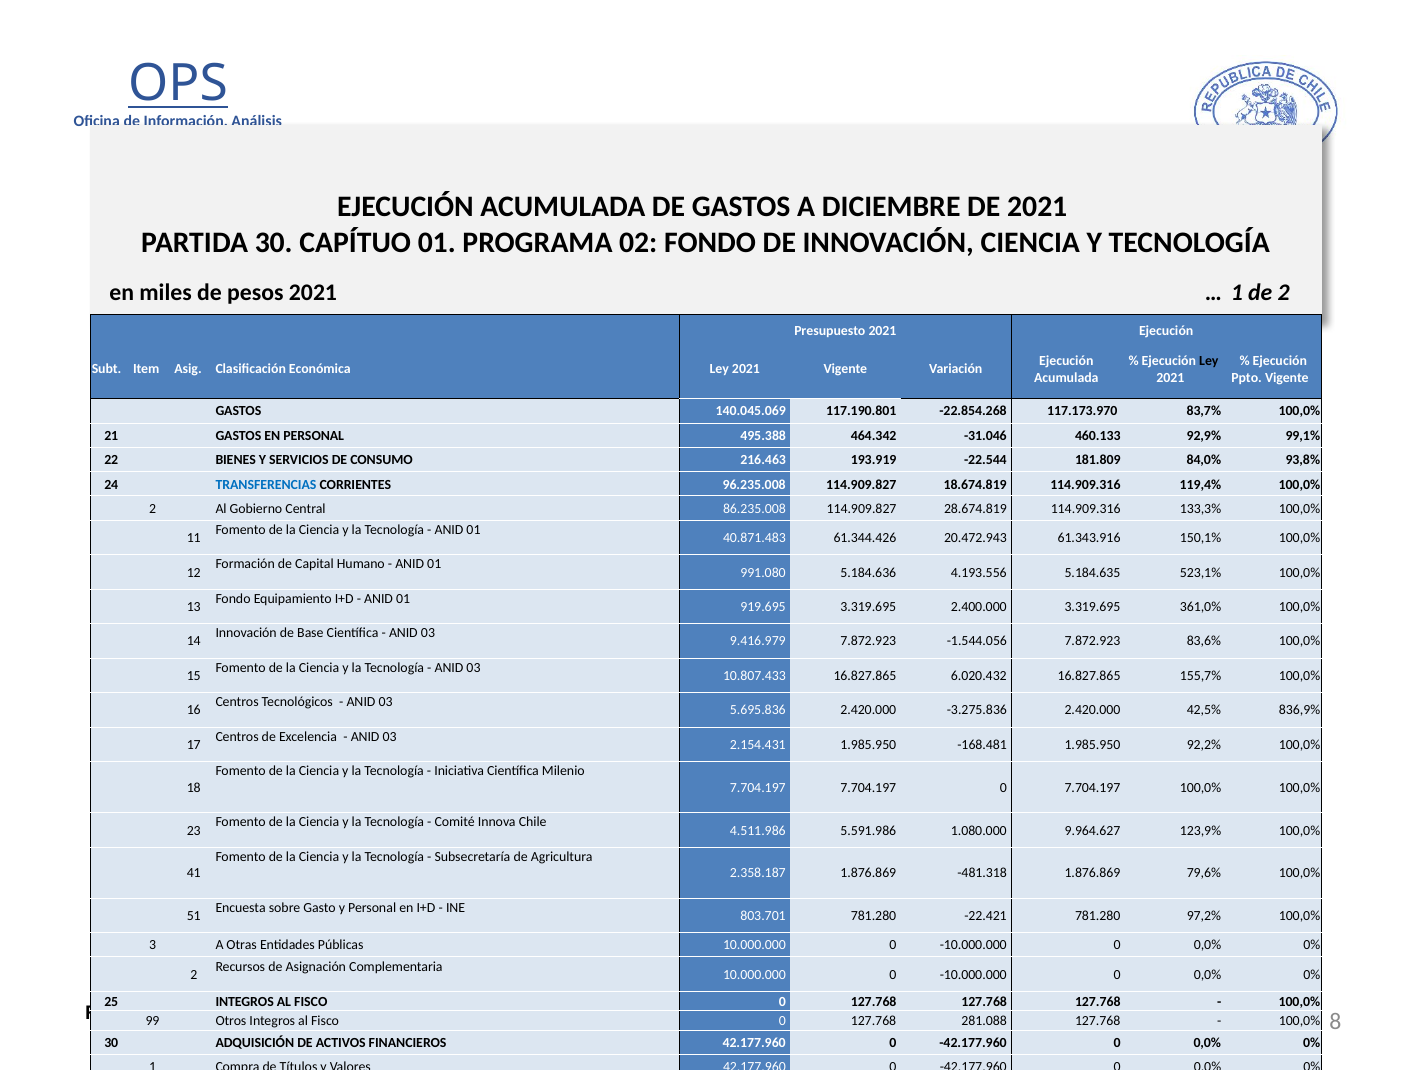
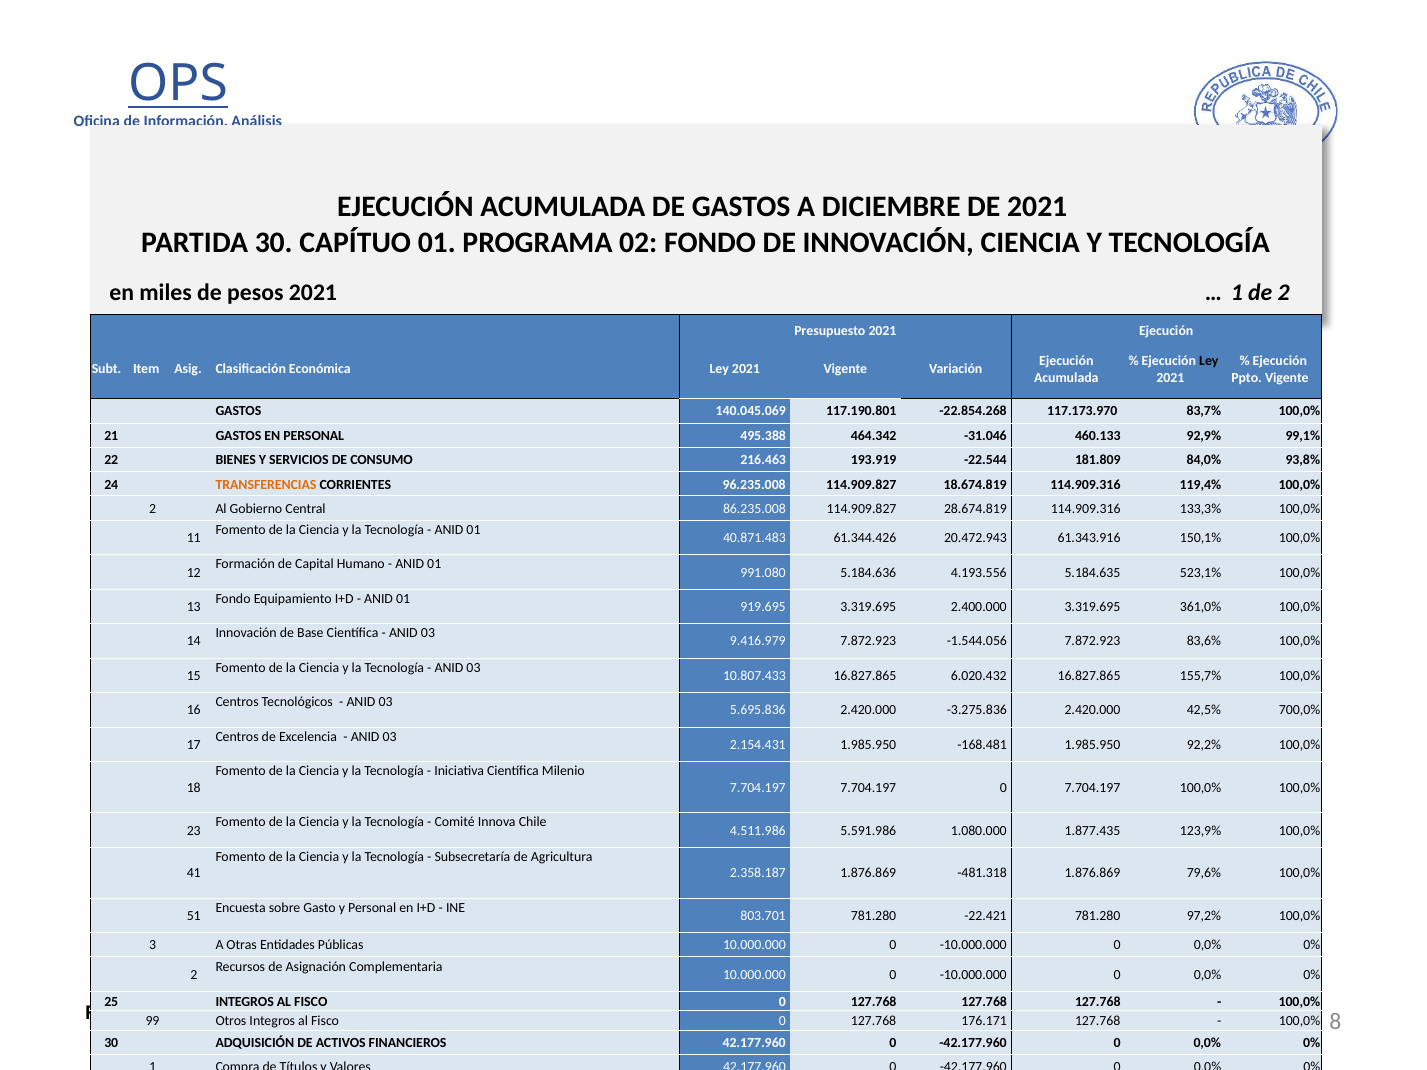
TRANSFERENCIAS colour: blue -> orange (266, 485)
836,9%: 836,9% -> 700,0% (1300, 711)
9.964.627: 9.964.627 -> 1.877.435 (1092, 831)
281.088: 281.088 -> 176.171 (984, 1021)
